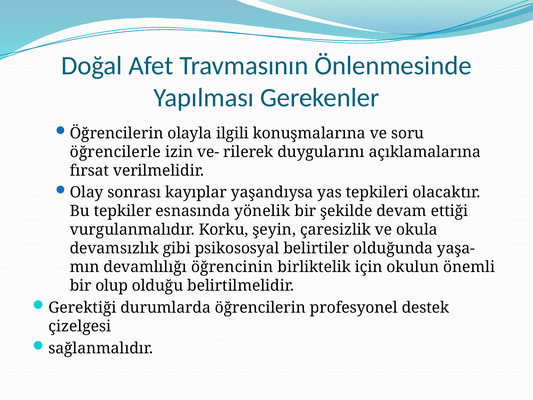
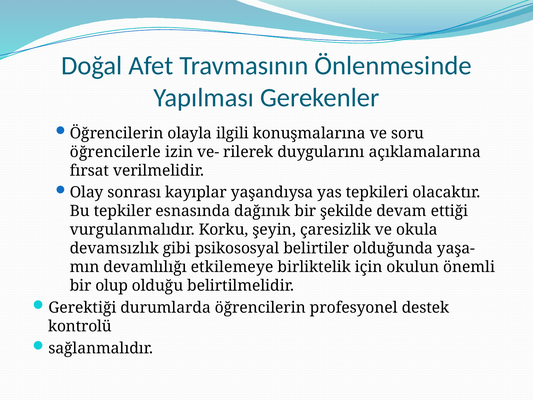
yönelik: yönelik -> dağınık (262, 211)
öğrencinin: öğrencinin -> etkilemeye (232, 267)
çizelgesi: çizelgesi -> kontrolü (80, 326)
